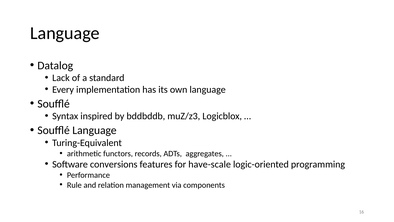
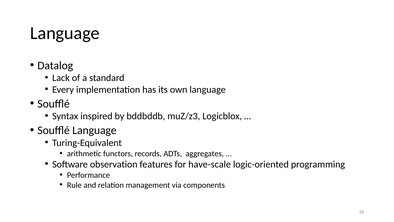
conversions: conversions -> observation (114, 164)
